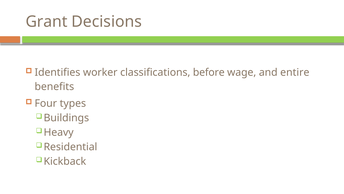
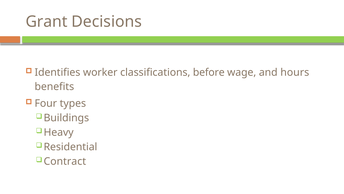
entire: entire -> hours (295, 72)
Kickback: Kickback -> Contract (65, 161)
